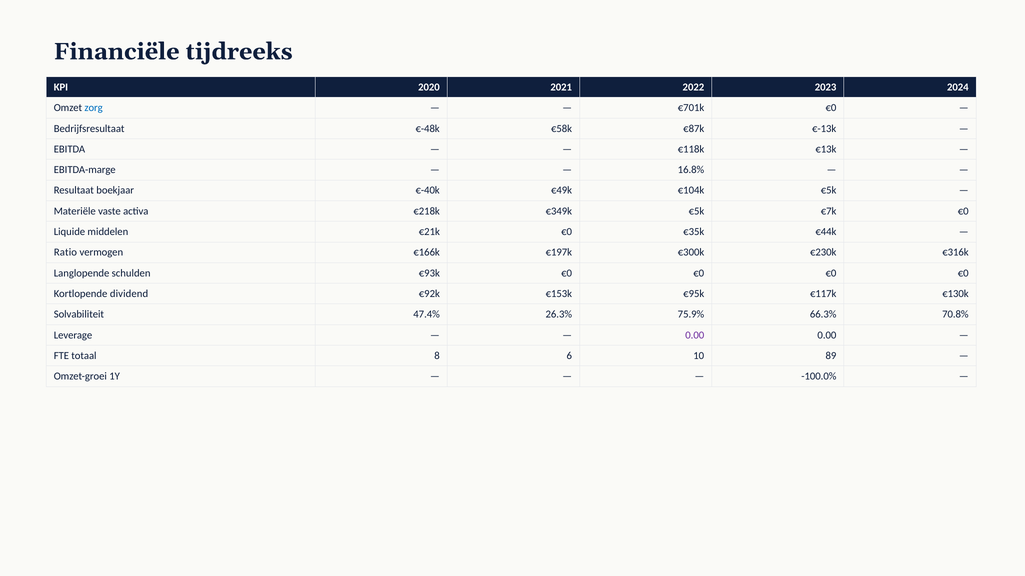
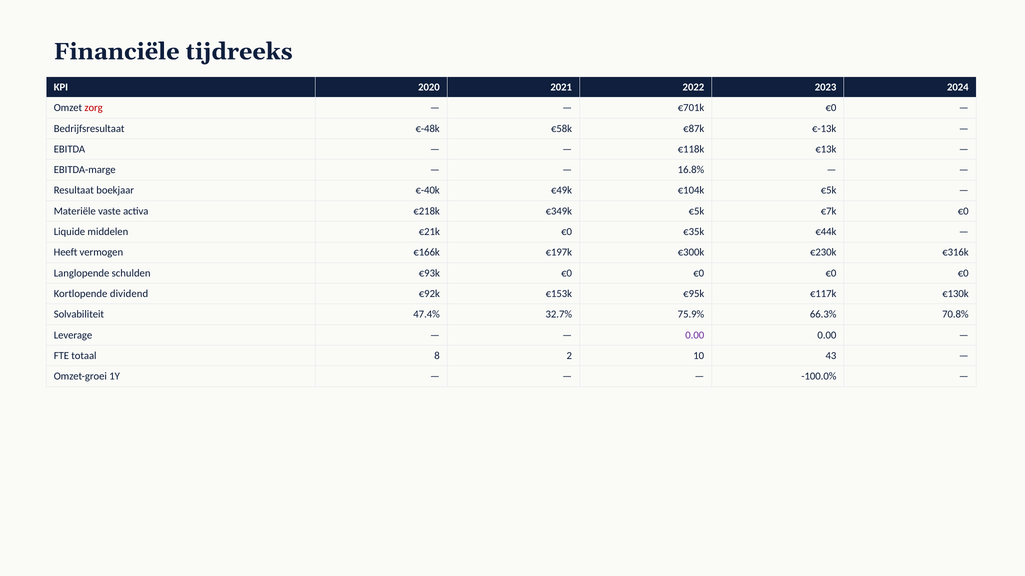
zorg colour: blue -> red (94, 108)
Ratio: Ratio -> Heeft (66, 253)
26.3%: 26.3% -> 32.7% (559, 315)
6: 6 -> 2 (569, 356)
89: 89 -> 43 (831, 356)
